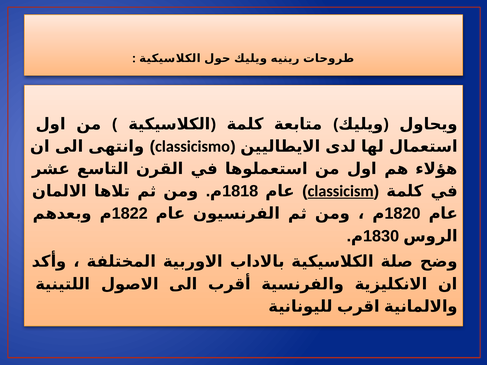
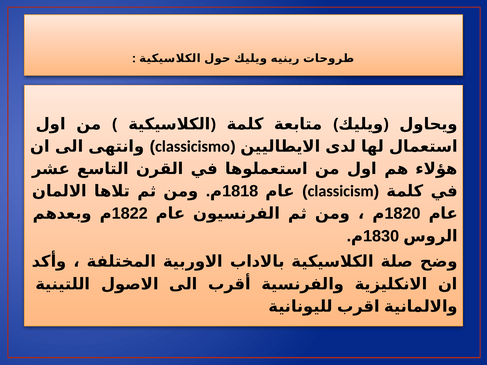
classicism underline: present -> none (341, 191)
